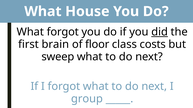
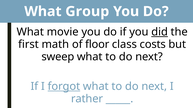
House: House -> Group (87, 11)
What forgot: forgot -> movie (63, 32)
brain: brain -> math (55, 45)
forgot underline: none -> present (64, 87)
group: group -> rather (87, 99)
